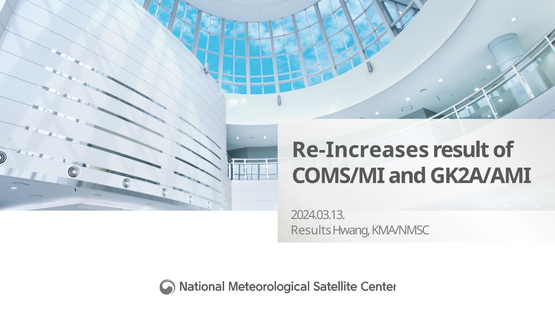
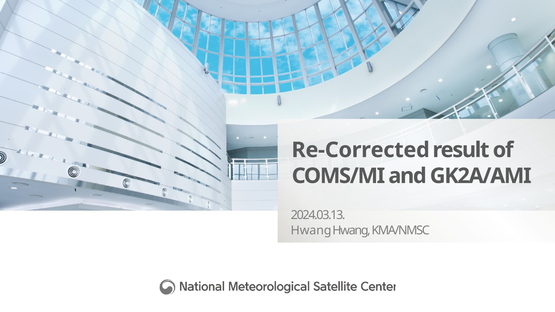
Re-Increases: Re-Increases -> Re-Corrected (361, 150)
Results: Results -> Hwang (311, 230)
